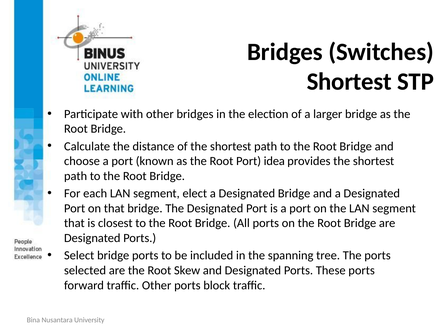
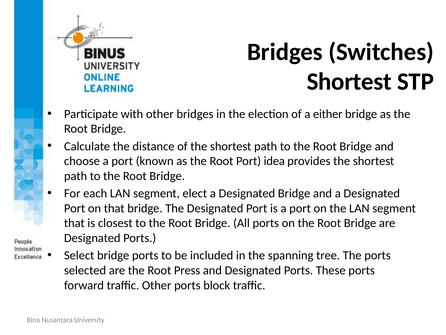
larger: larger -> either (328, 114)
Skew: Skew -> Press (187, 270)
